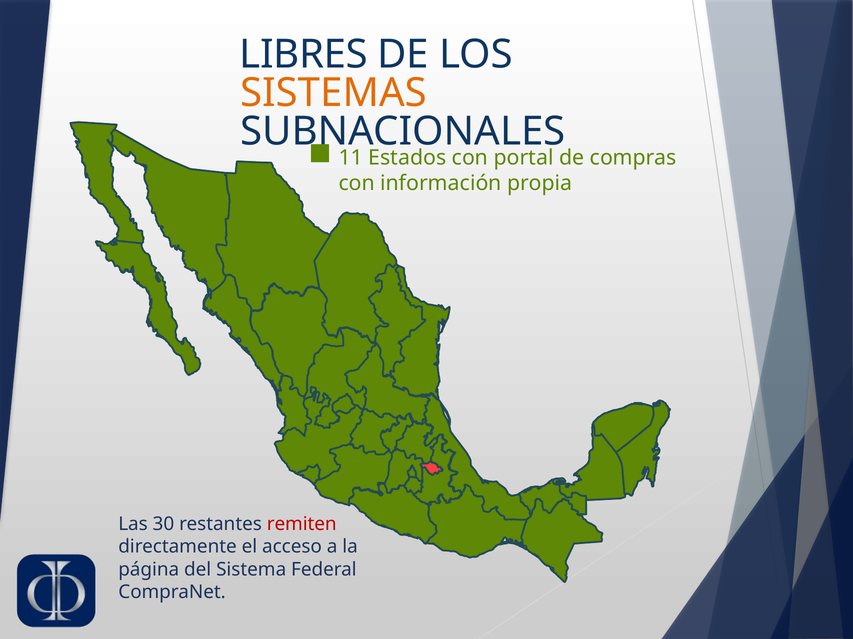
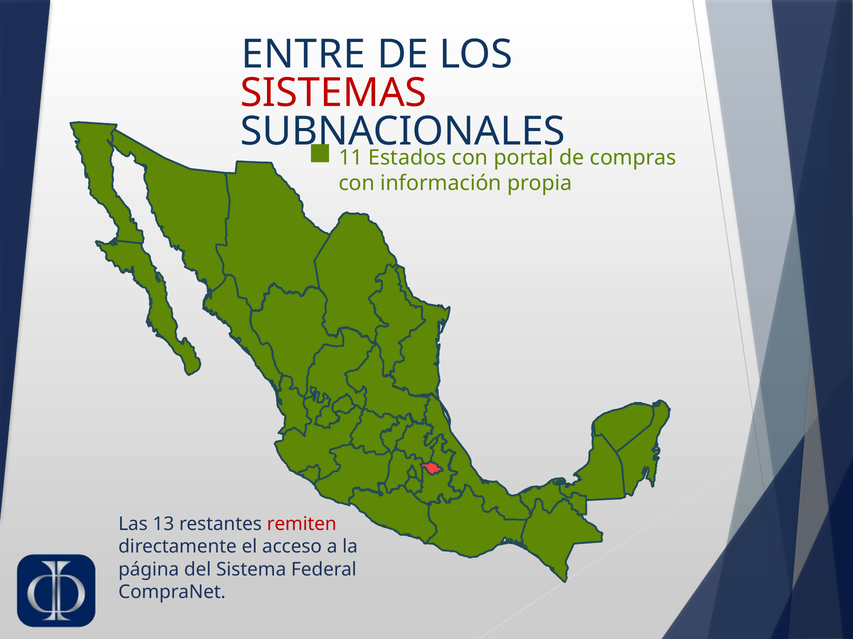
LIBRES: LIBRES -> ENTRE (303, 55)
SISTEMAS colour: orange -> red (334, 93)
30: 30 -> 13 (163, 525)
